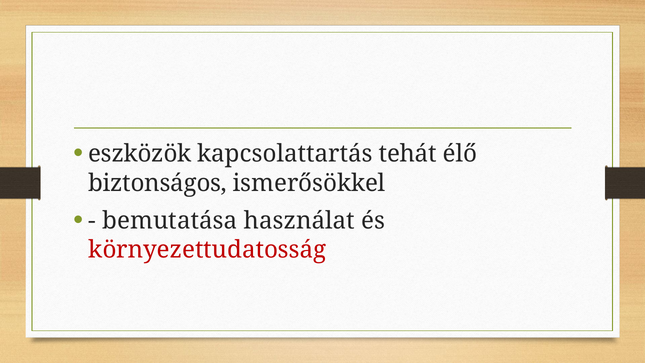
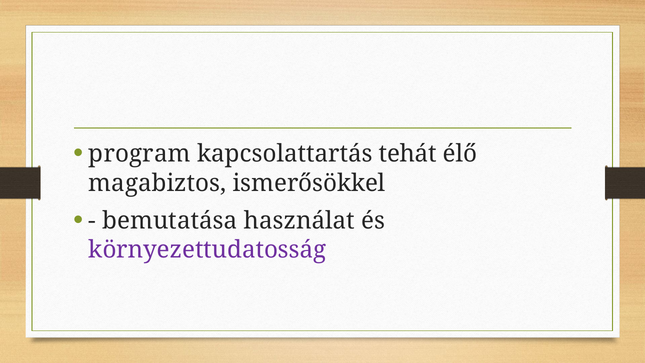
eszközök: eszközök -> program (140, 154)
biztonságos: biztonságos -> magabiztos (157, 183)
környezettudatosság colour: red -> purple (207, 250)
